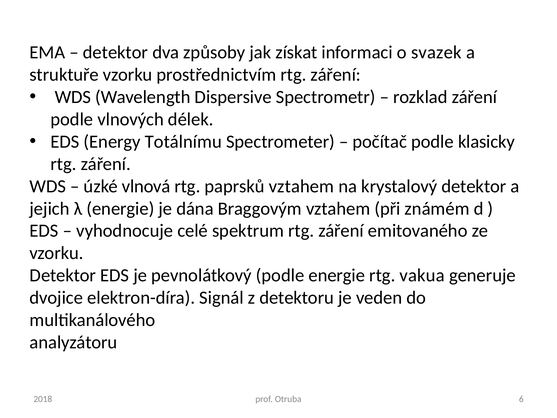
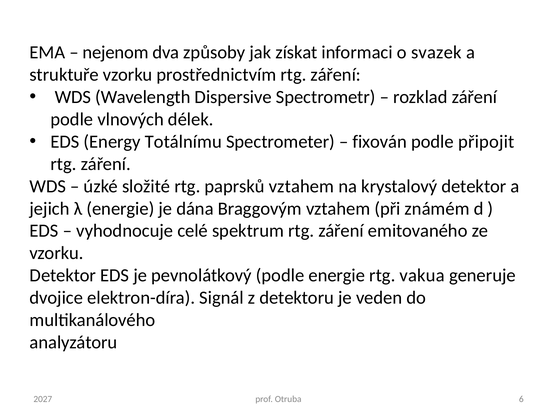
detektor: detektor -> nejenom (116, 52)
počítač: počítač -> fixován (380, 142)
klasicky: klasicky -> připojit (486, 142)
vlnová: vlnová -> složité (146, 186)
2018: 2018 -> 2027 (43, 399)
